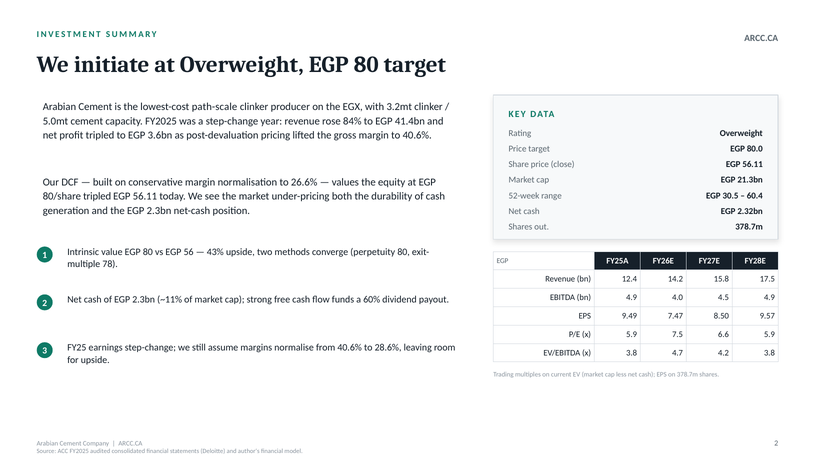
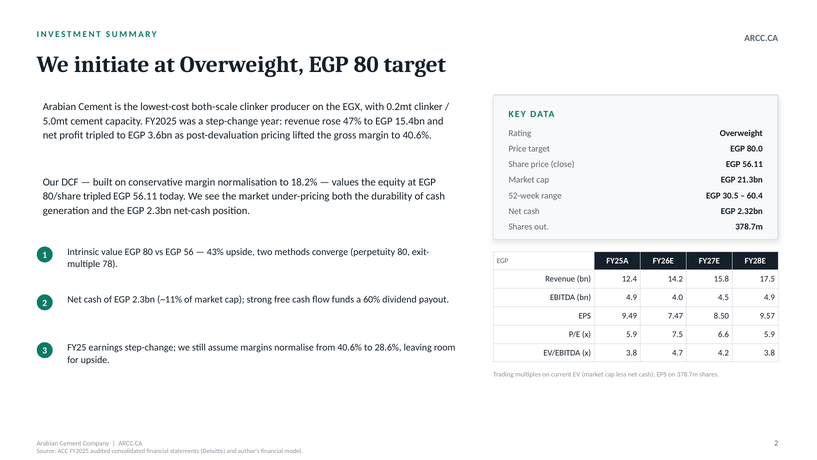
path-scale: path-scale -> both-scale (215, 107)
3.2mt: 3.2mt -> 0.2mt (399, 107)
84%: 84% -> 47% (352, 121)
41.4bn: 41.4bn -> 15.4bn (410, 121)
26.6%: 26.6% -> 18.2% (304, 182)
